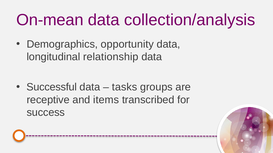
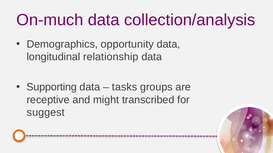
On-mean: On-mean -> On-much (50, 20)
Successful: Successful -> Supporting (52, 87)
items: items -> might (106, 100)
success: success -> suggest (46, 113)
